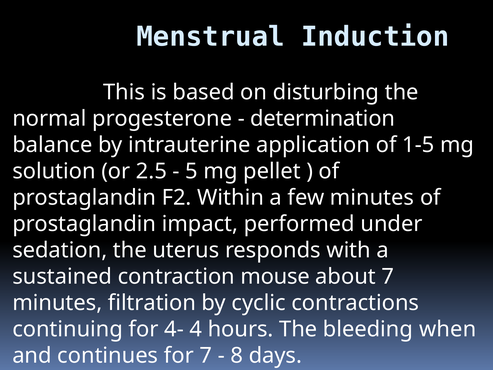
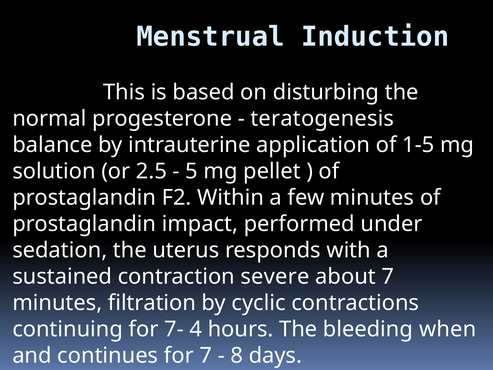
determination: determination -> teratogenesis (322, 119)
mouse: mouse -> severe (275, 276)
4-: 4- -> 7- (174, 329)
